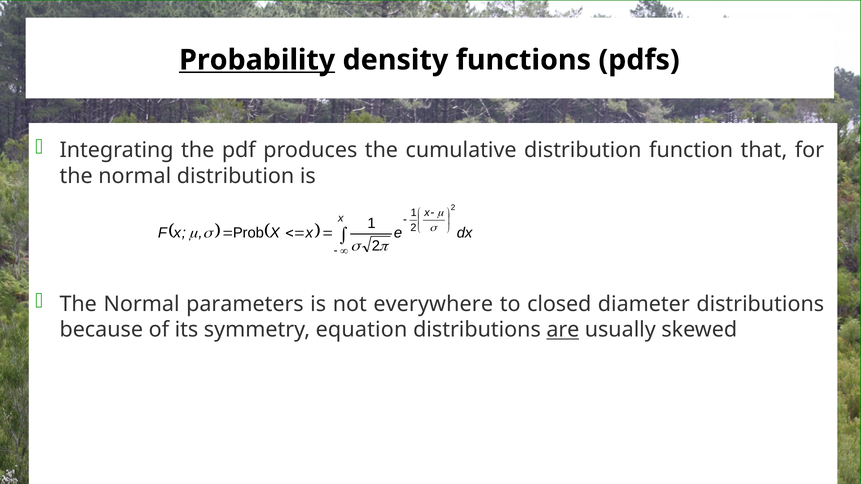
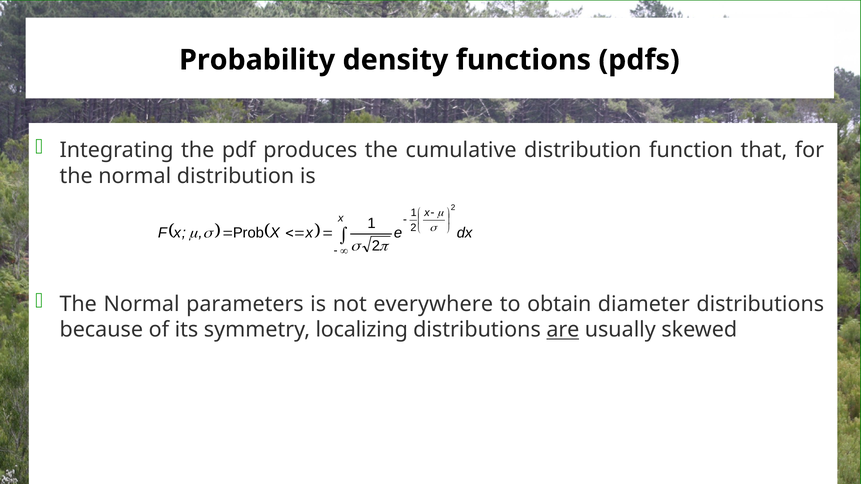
Probability underline: present -> none (257, 60)
closed: closed -> obtain (559, 304)
equation: equation -> localizing (362, 330)
